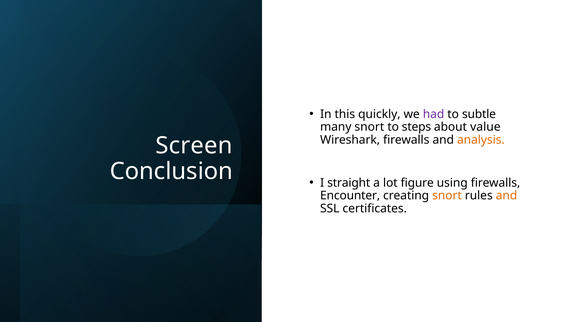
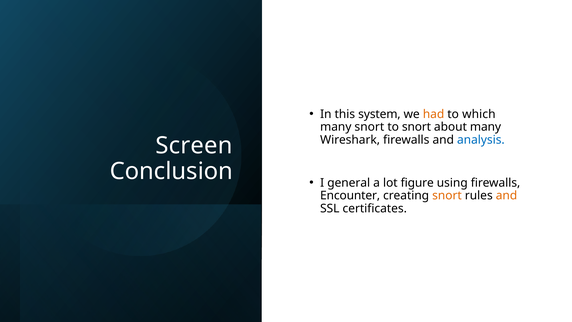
quickly: quickly -> system (379, 114)
had colour: purple -> orange (434, 114)
subtle: subtle -> which (479, 114)
to steps: steps -> snort (416, 127)
about value: value -> many (486, 127)
analysis colour: orange -> blue (481, 140)
straight: straight -> general (349, 183)
